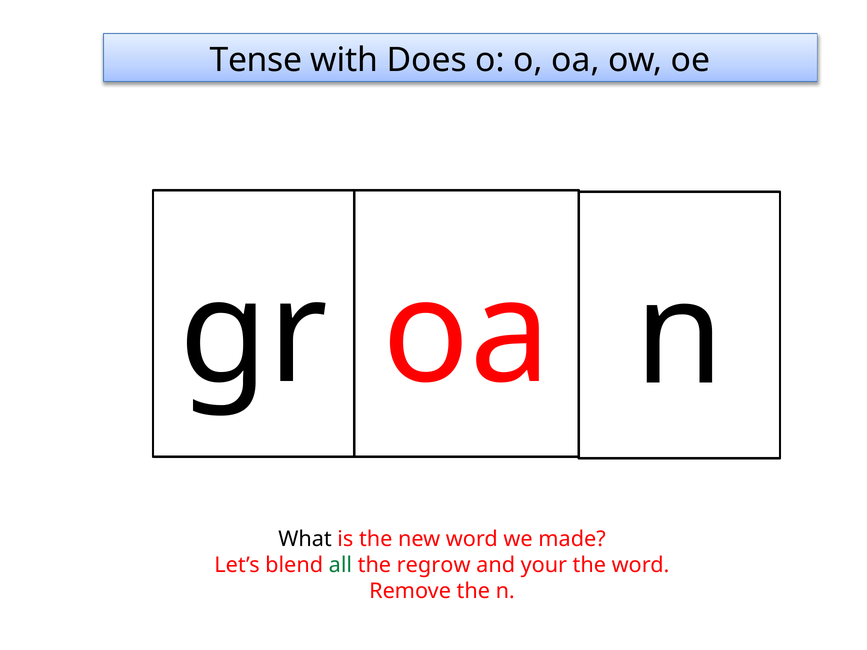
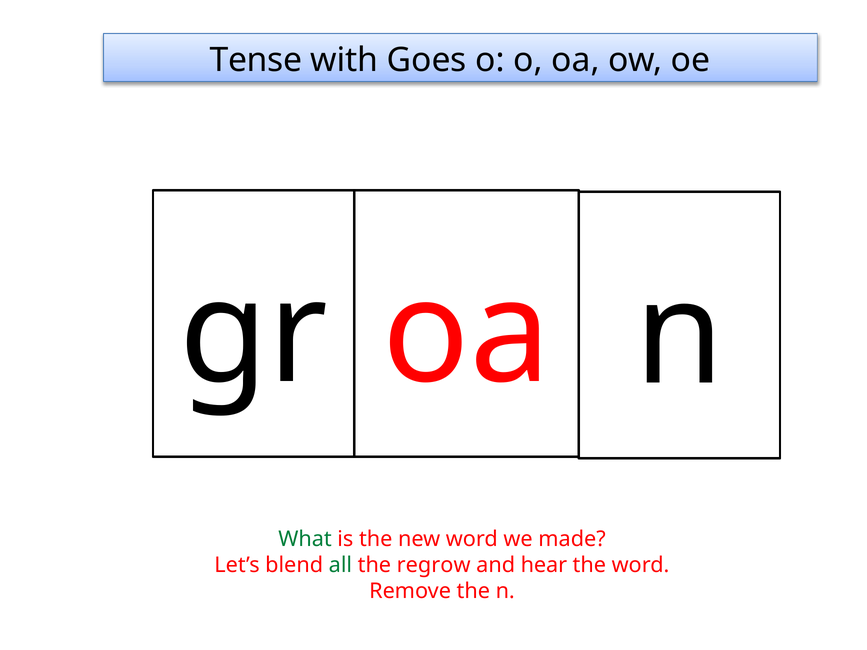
Does: Does -> Goes (427, 60)
What colour: black -> green (305, 539)
your: your -> hear (544, 565)
